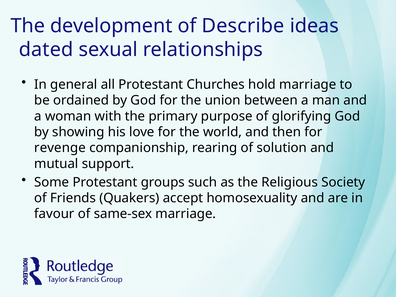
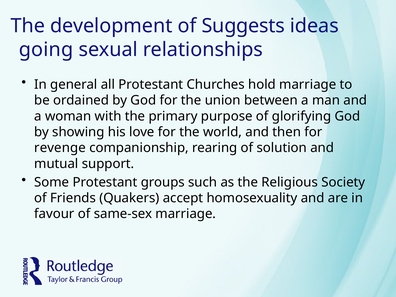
Describe: Describe -> Suggests (243, 26)
dated: dated -> going (46, 50)
